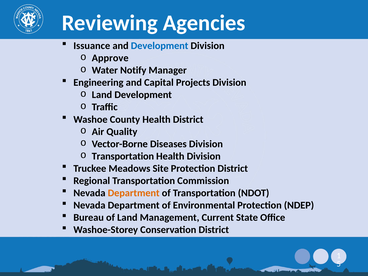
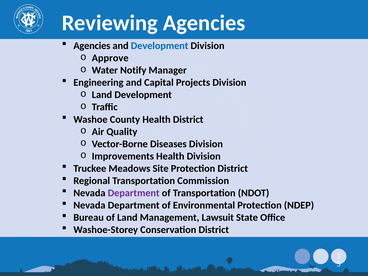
Issuance: Issuance -> Agencies (92, 46)
Transportation: Transportation -> Improvements (123, 156)
Department colour: orange -> purple (134, 193)
Current: Current -> Lawsuit (218, 218)
